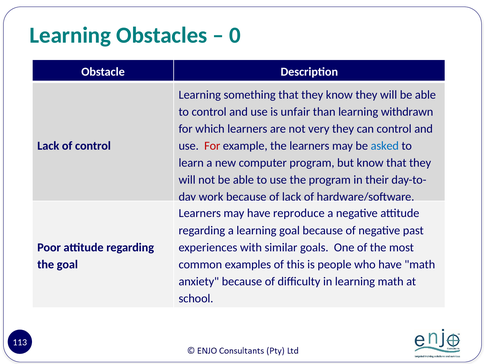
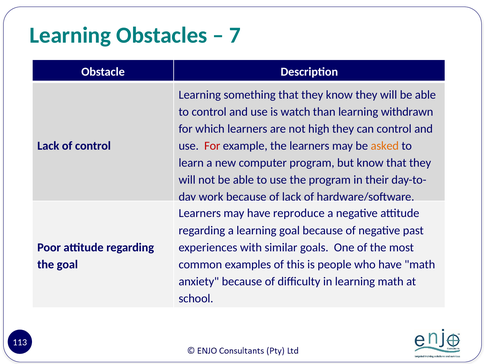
0: 0 -> 7 (235, 35)
unfair: unfair -> watch (295, 112)
very: very -> high (319, 129)
asked colour: blue -> orange (385, 146)
